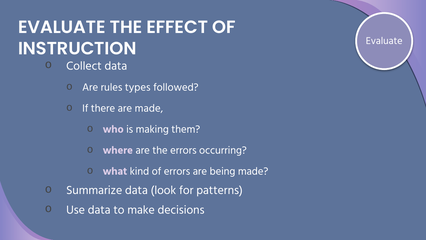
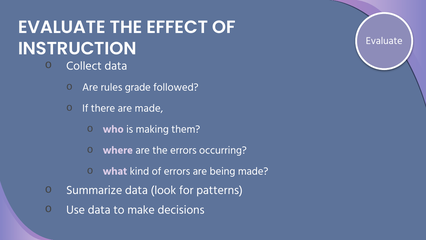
types: types -> grade (138, 87)
